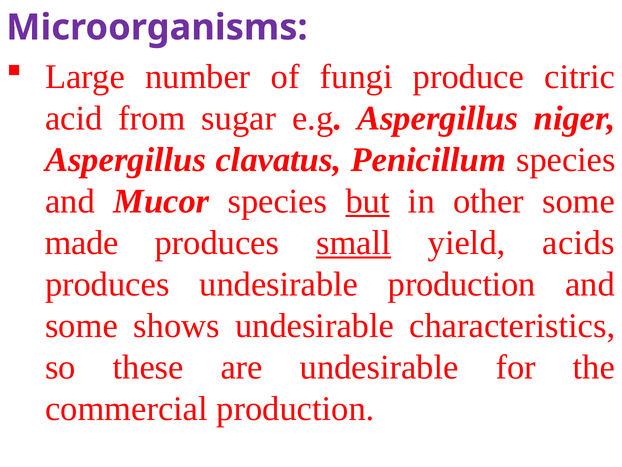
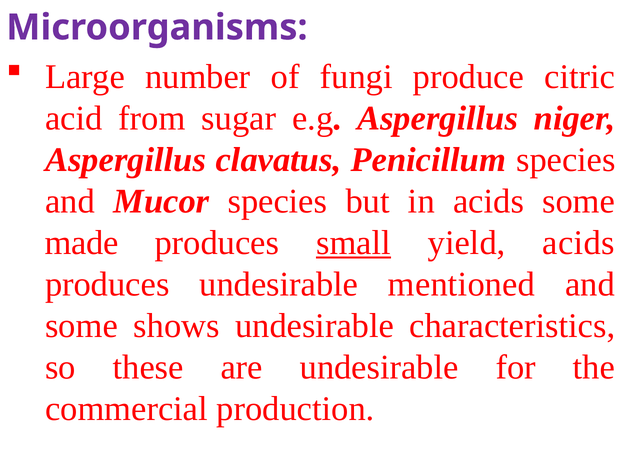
but underline: present -> none (368, 201)
in other: other -> acids (489, 201)
undesirable production: production -> mentioned (462, 284)
